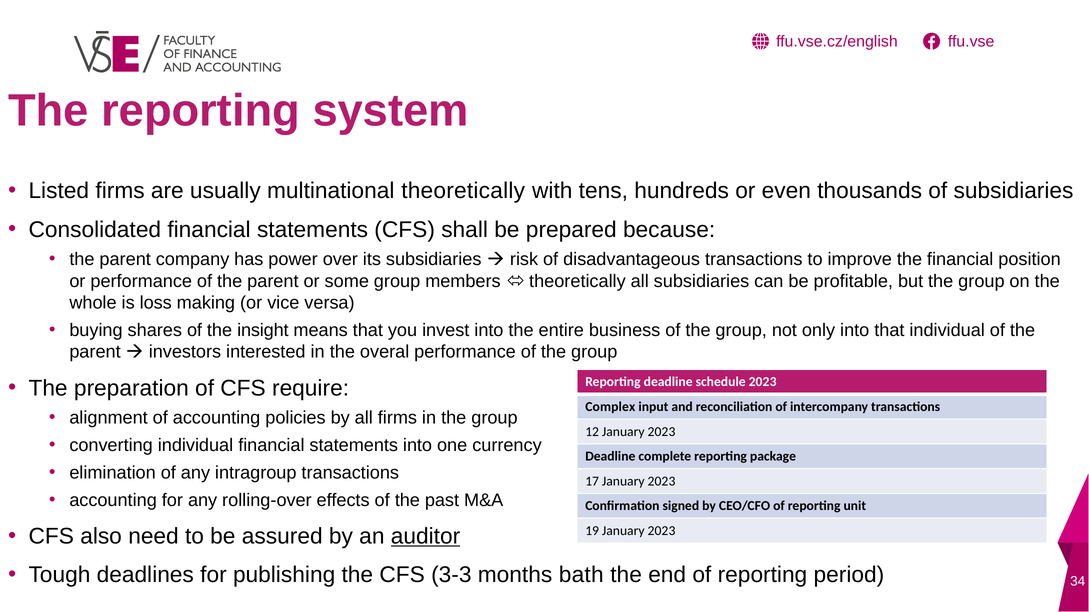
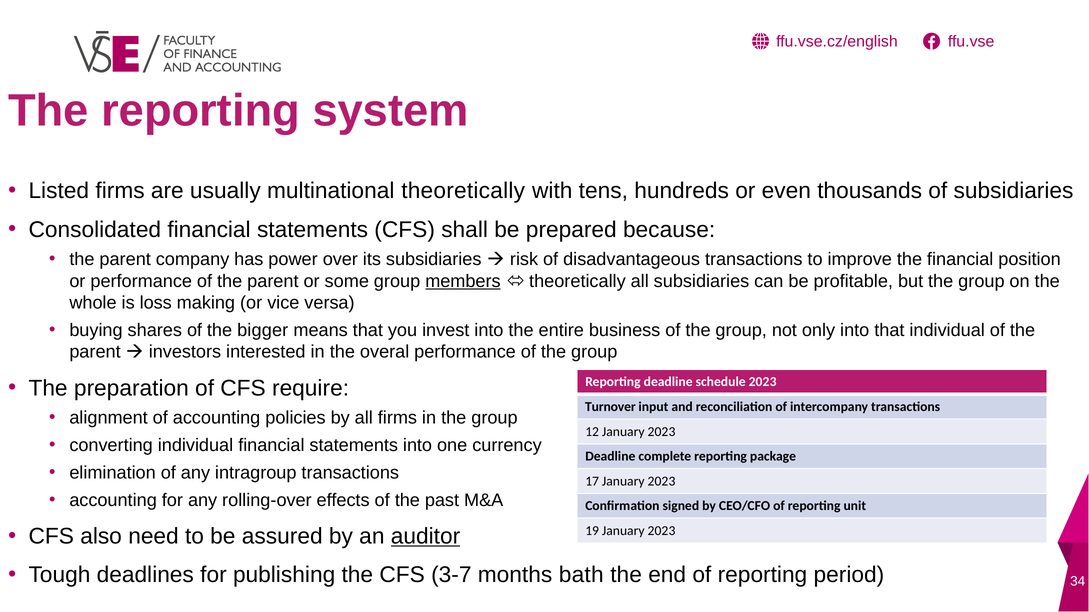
members underline: none -> present (463, 281)
insight: insight -> bigger (263, 331)
Complex: Complex -> Turnover (610, 407)
3-3: 3-3 -> 3-7 (451, 575)
